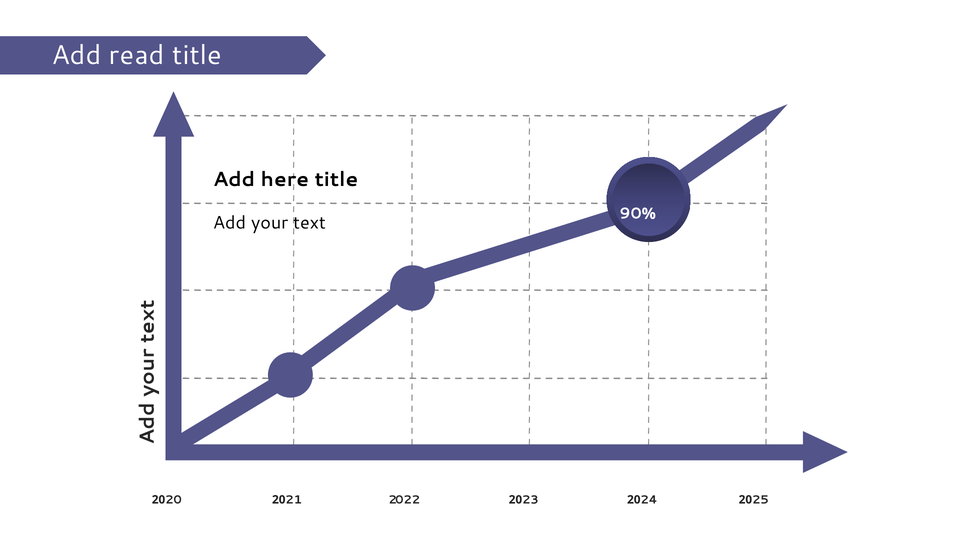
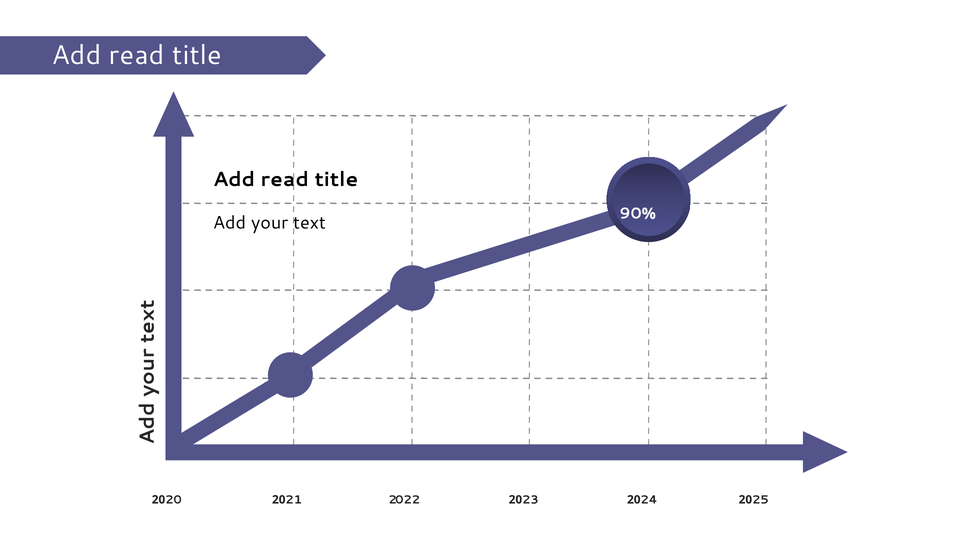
here: here -> read (285, 179)
